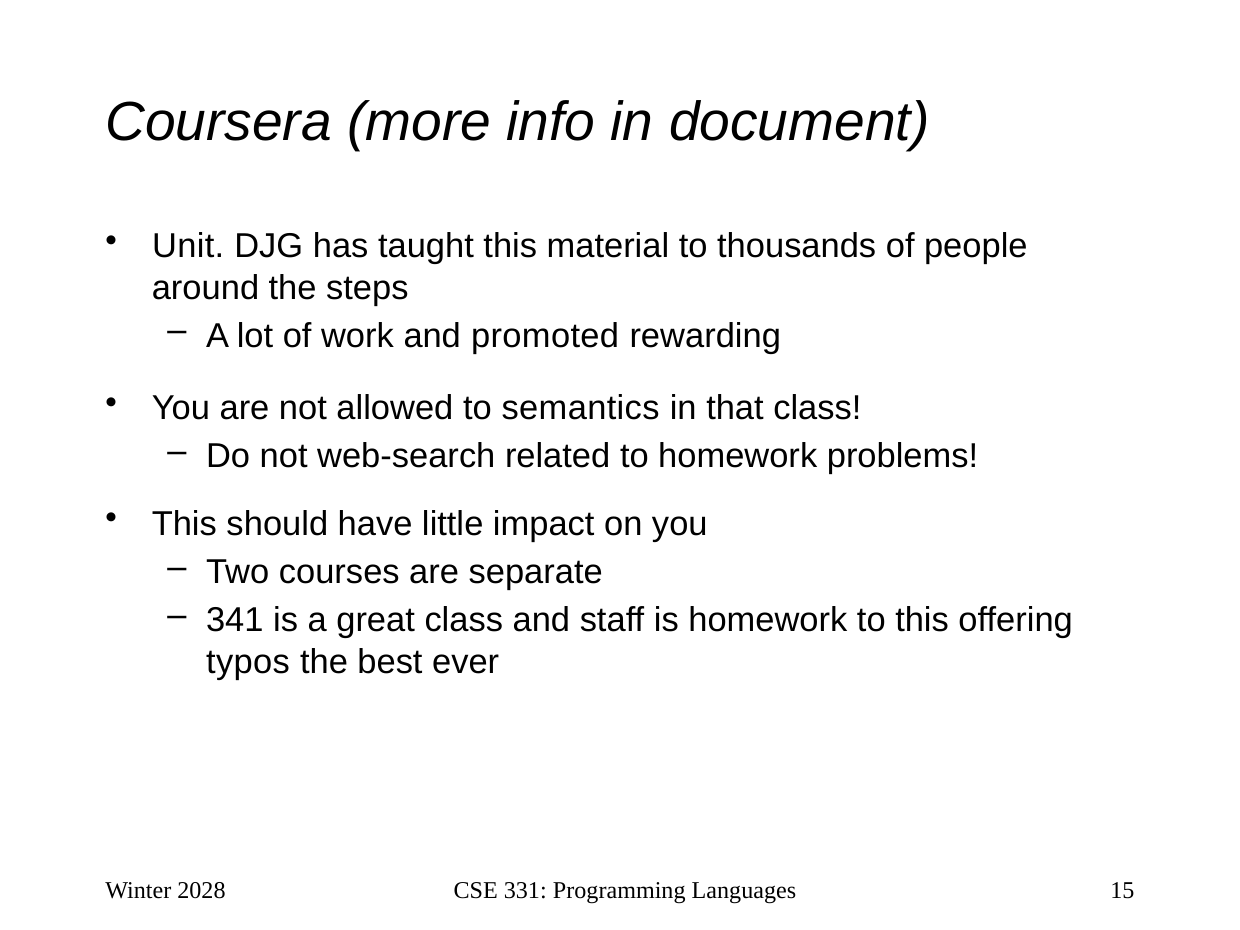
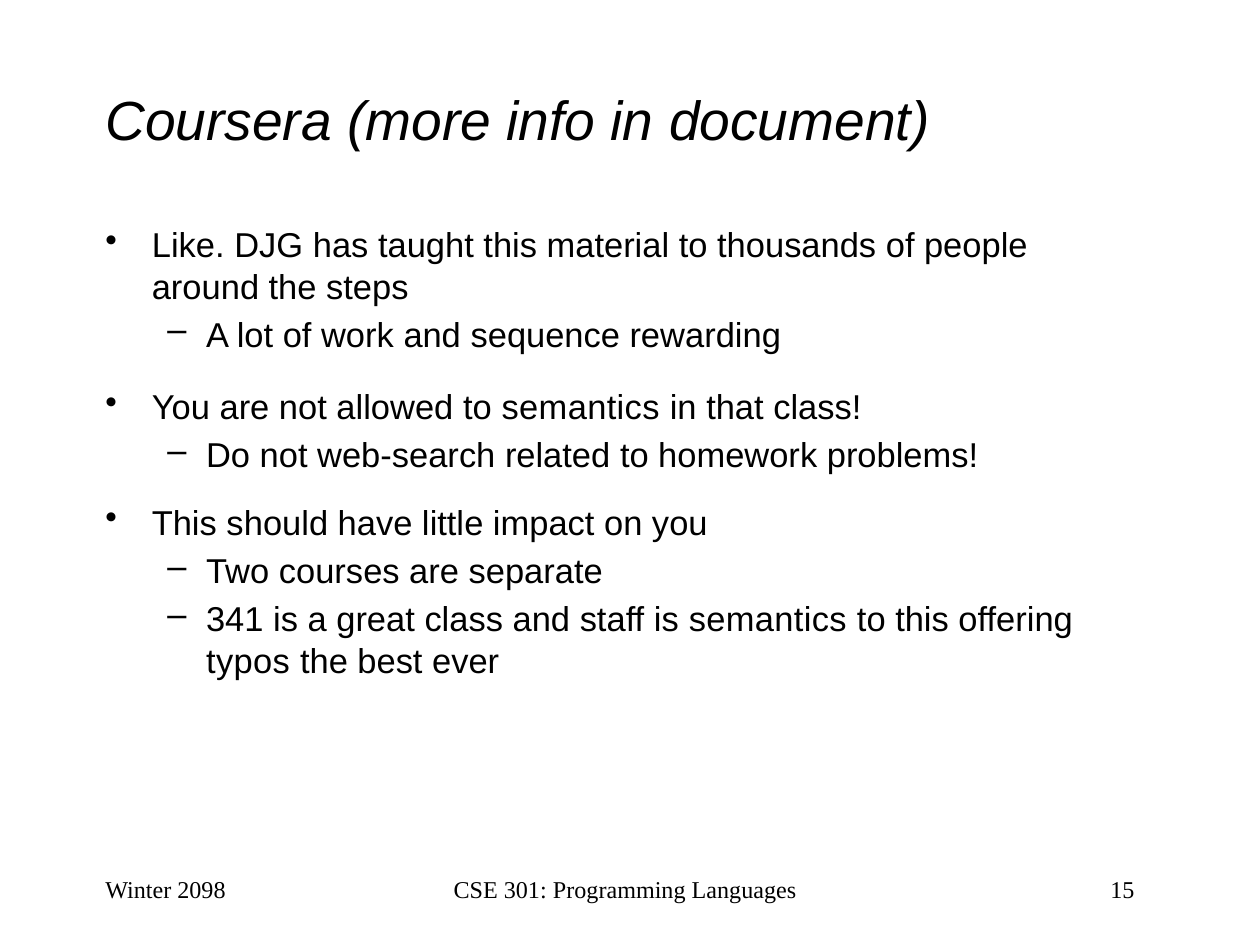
Unit: Unit -> Like (188, 246)
promoted: promoted -> sequence (545, 336)
is homework: homework -> semantics (768, 620)
2028: 2028 -> 2098 (201, 890)
331: 331 -> 301 (525, 890)
